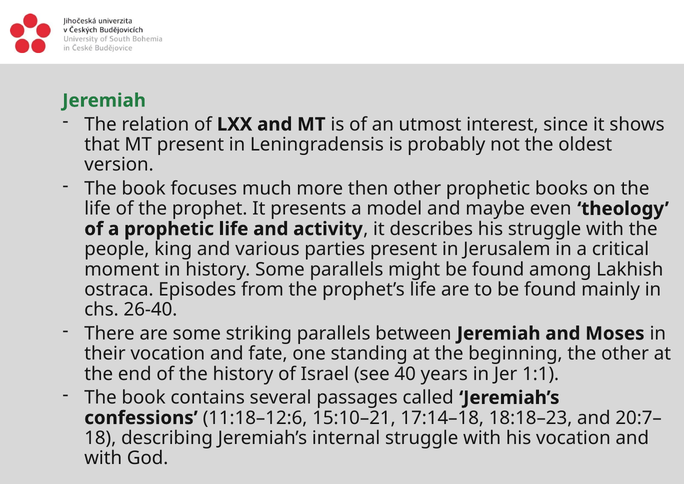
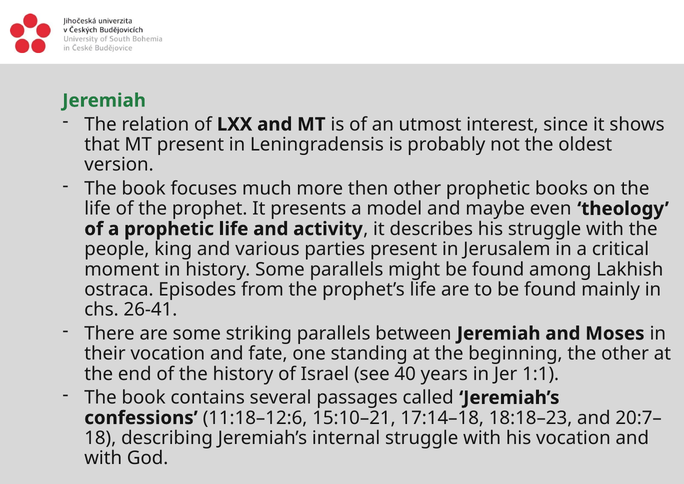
26-40: 26-40 -> 26-41 (150, 309)
